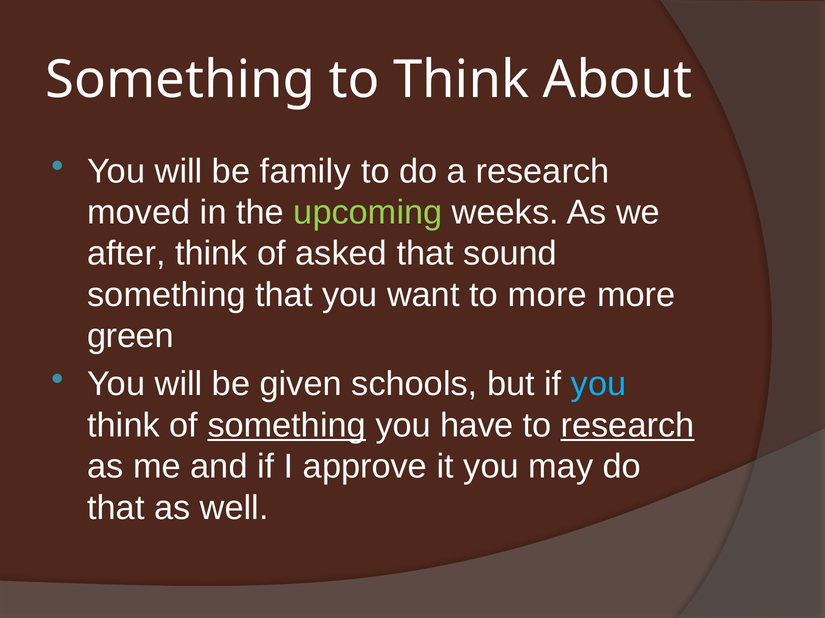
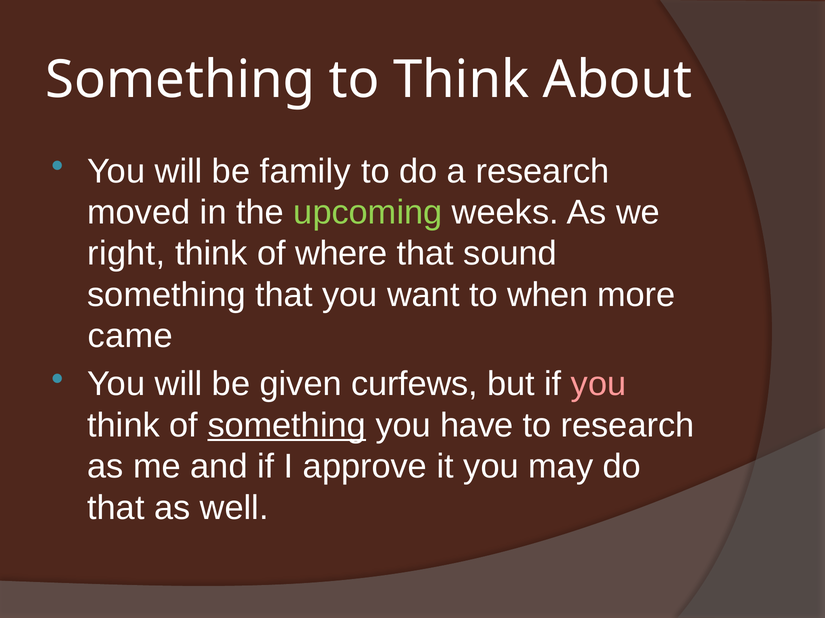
after: after -> right (126, 254)
asked: asked -> where (341, 254)
to more: more -> when (548, 295)
green: green -> came (130, 336)
schools: schools -> curfews (415, 385)
you colour: light blue -> pink (599, 385)
research underline: present -> none (628, 426)
